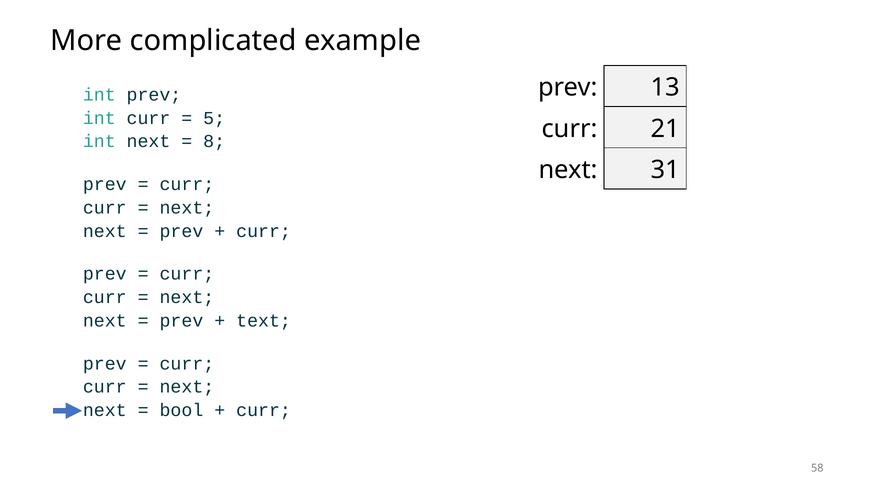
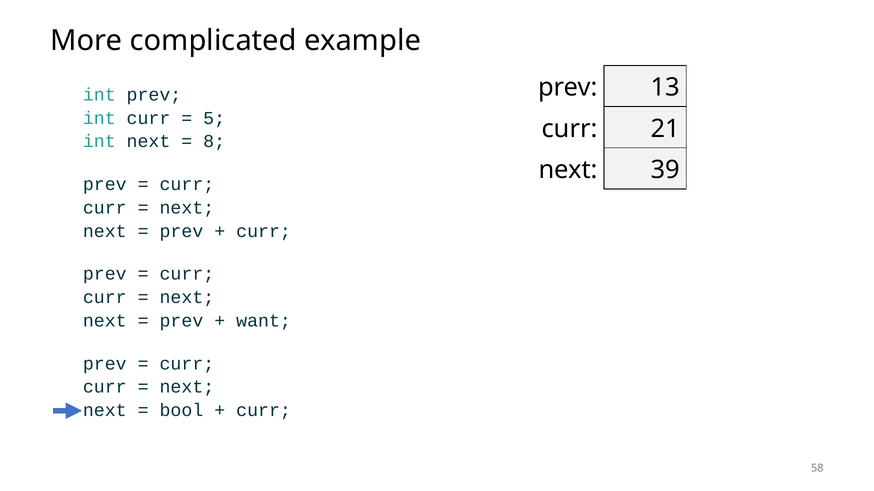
31: 31 -> 39 (665, 170)
text: text -> want (264, 321)
